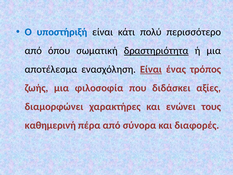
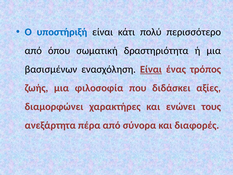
δραστηριότητα underline: present -> none (156, 51)
αποτέλεσμα: αποτέλεσμα -> βασισμένων (51, 69)
καθημερινή: καθημερινή -> ανεξάρτητα (50, 125)
